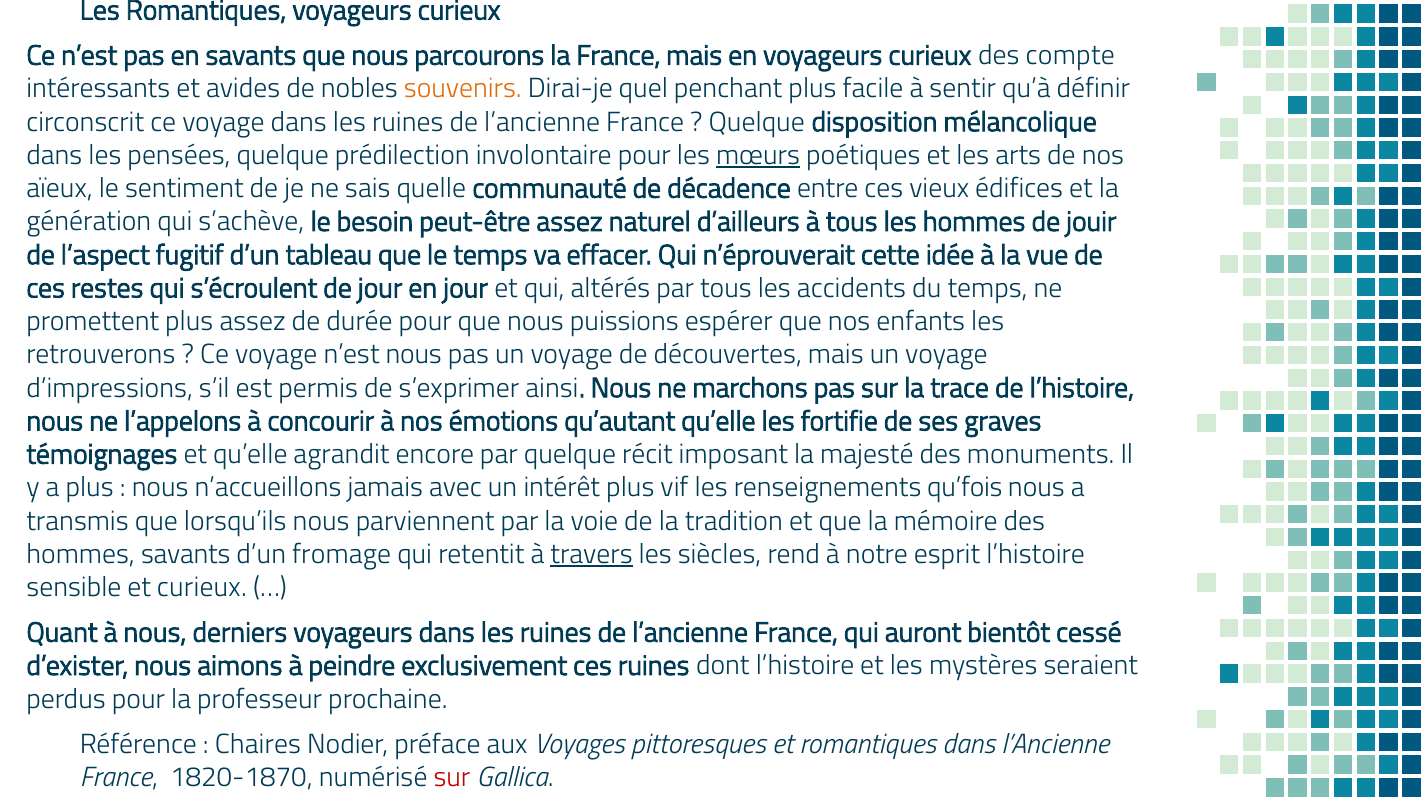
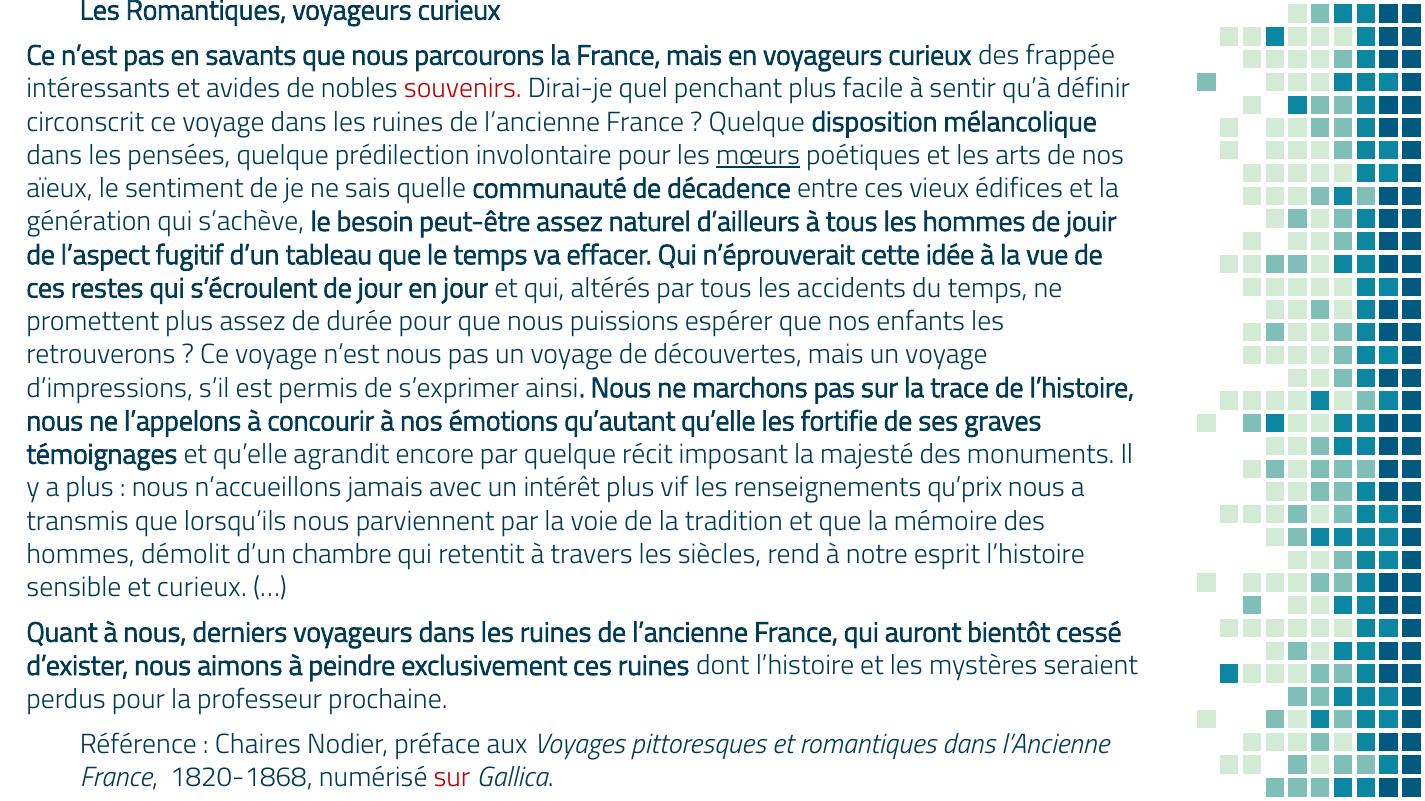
compte: compte -> frappée (1070, 56)
souvenirs colour: orange -> red (463, 89)
qu’fois: qu’fois -> qu’prix (965, 488)
hommes savants: savants -> démolit (186, 555)
fromage: fromage -> chambre (342, 555)
travers underline: present -> none (592, 555)
1820-1870: 1820-1870 -> 1820-1868 (241, 778)
